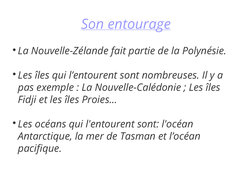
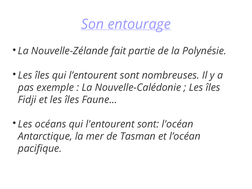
Proies…: Proies… -> Faune… (99, 100)
